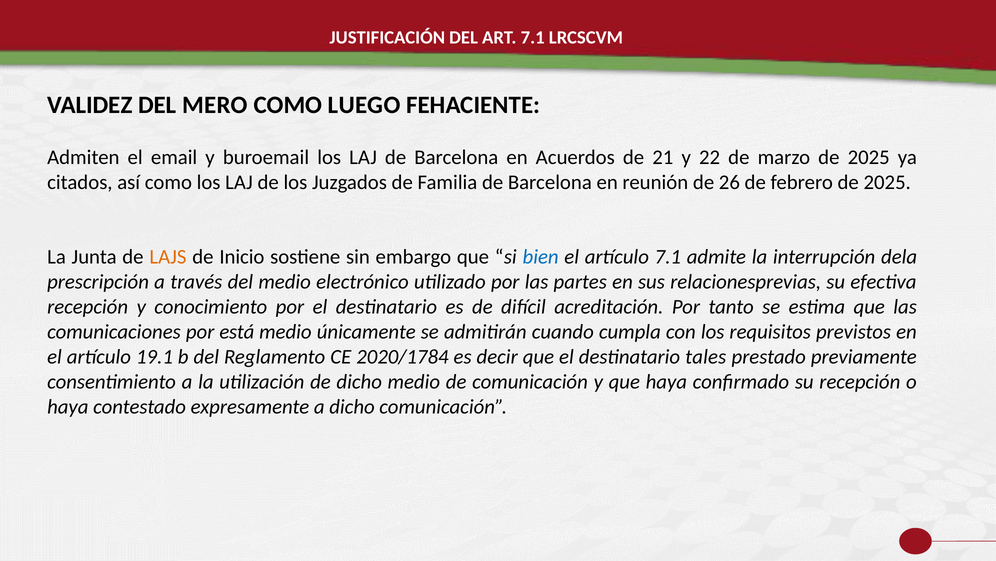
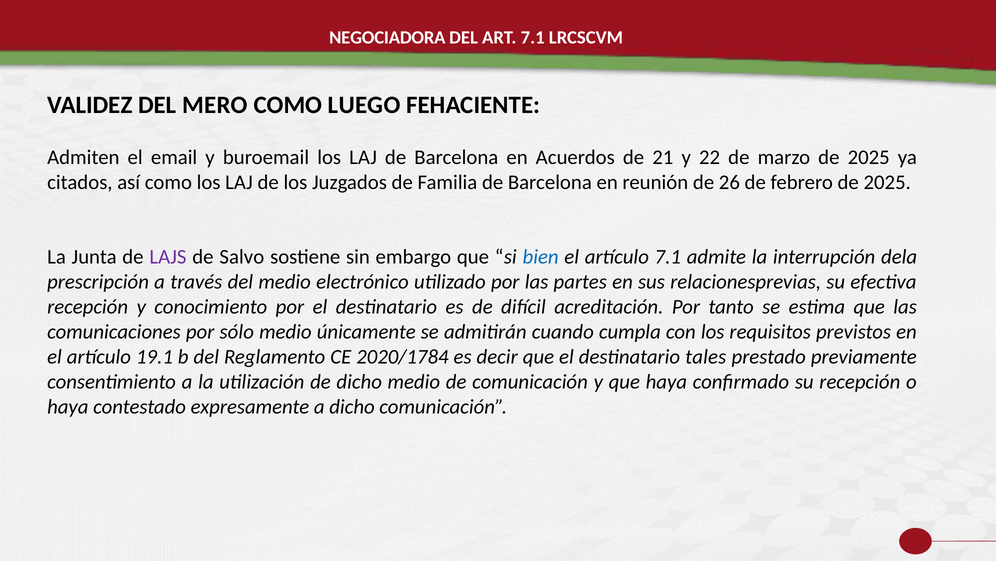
JUSTIFICACIÓN: JUSTIFICACIÓN -> NEGOCIADORA (387, 37)
LAJS colour: orange -> purple (168, 257)
Inicio: Inicio -> Salvo (242, 257)
está: está -> sólo (237, 331)
